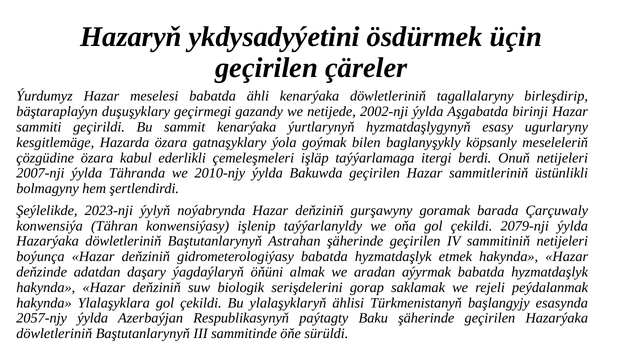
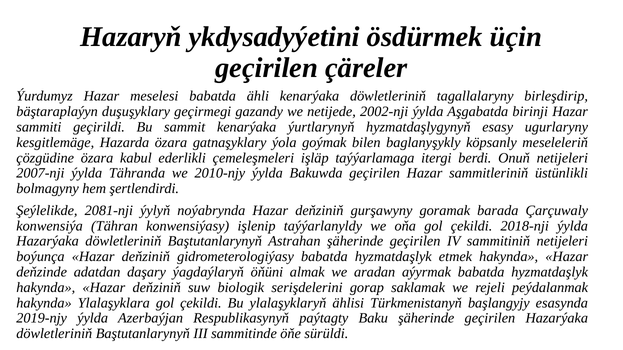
2023-nji: 2023-nji -> 2081-nji (109, 211)
2079-nji: 2079-nji -> 2018-nji (525, 226)
2057-njy: 2057-njy -> 2019-njy (42, 319)
